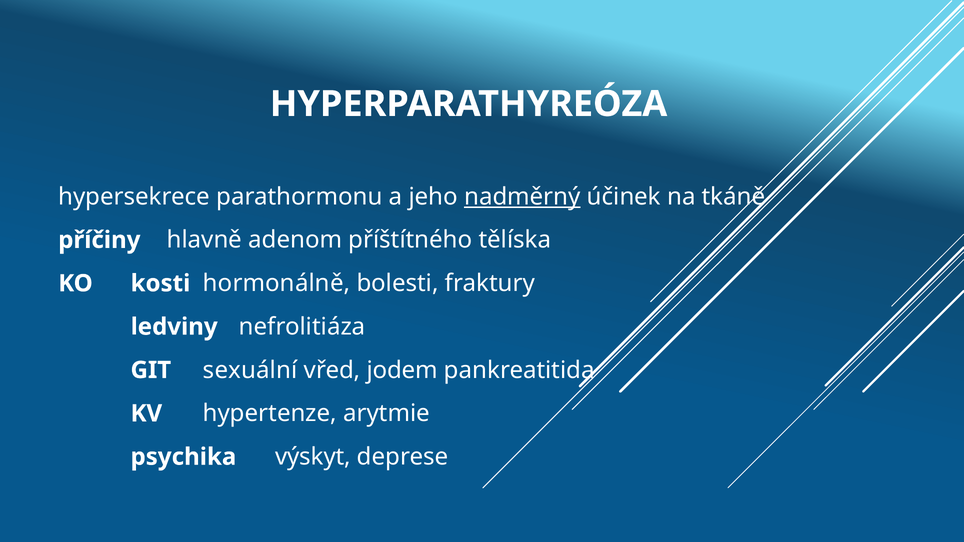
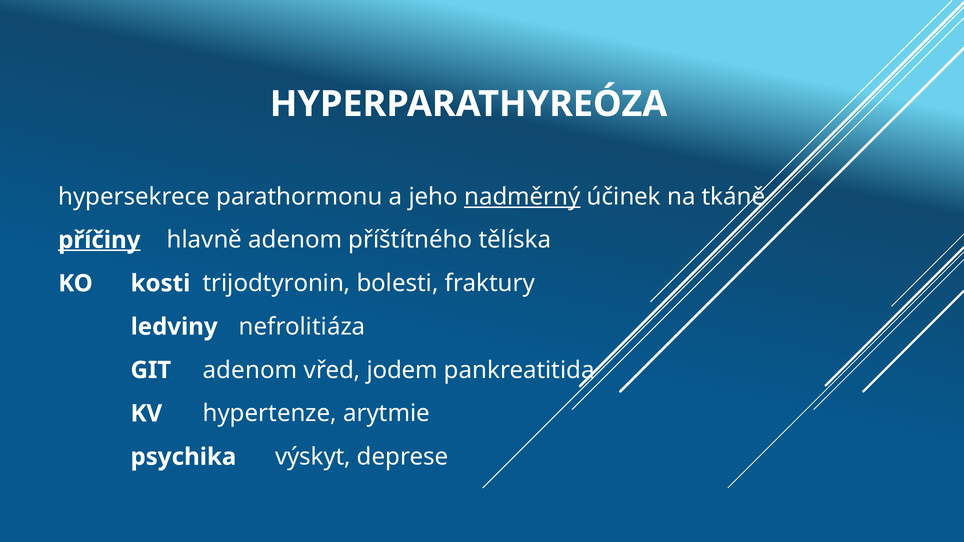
příčiny underline: none -> present (99, 240)
hormonálně: hormonálně -> trijodtyronin (277, 284)
GIT sexuální: sexuální -> adenom (250, 370)
